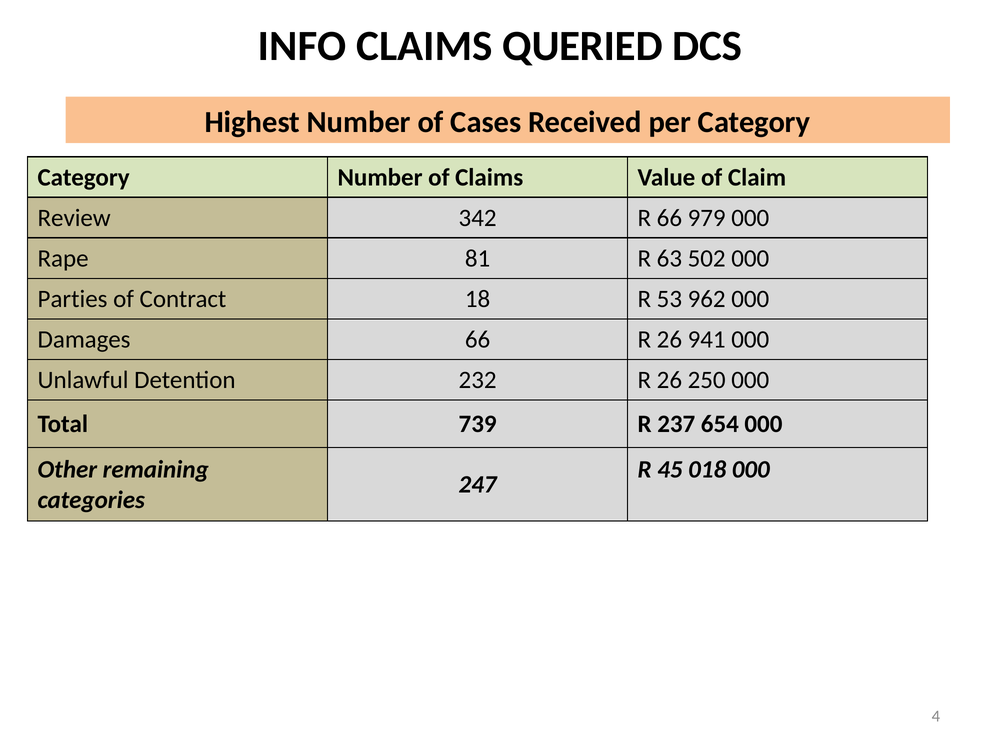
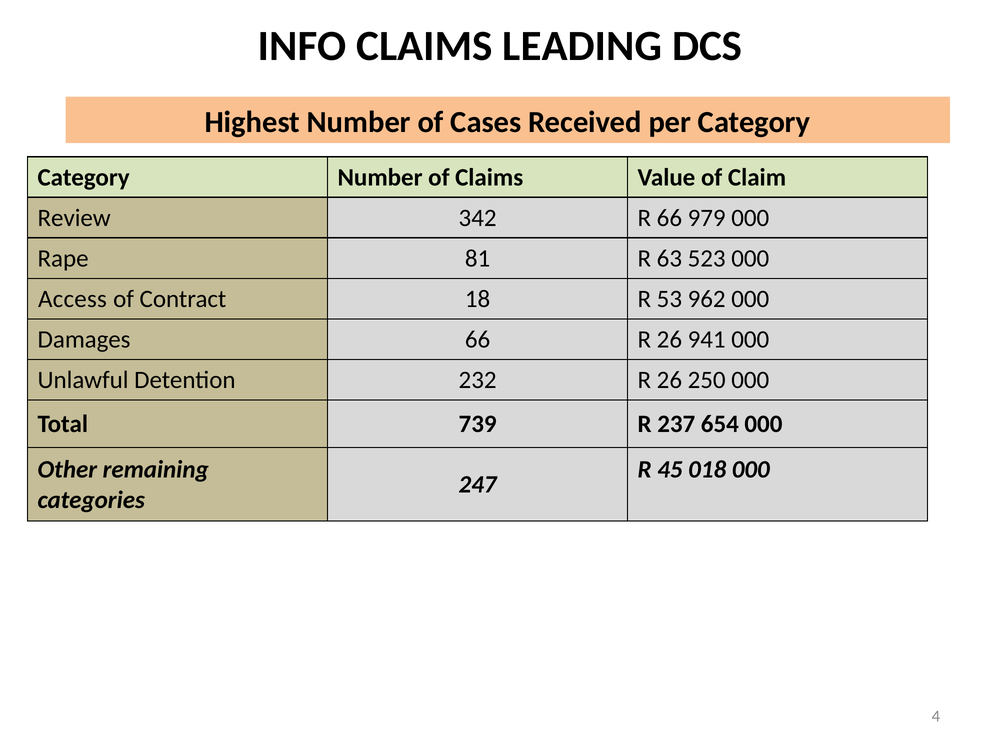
QUERIED: QUERIED -> LEADING (582, 46)
502: 502 -> 523 (707, 258)
Parties: Parties -> Access (72, 299)
